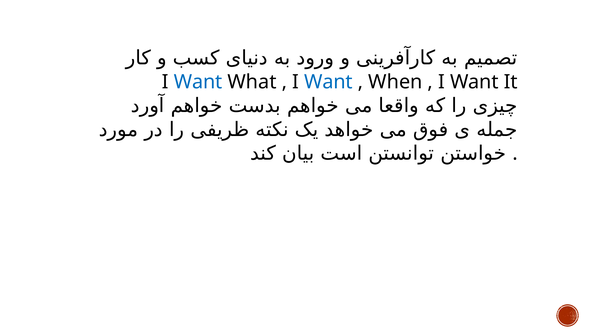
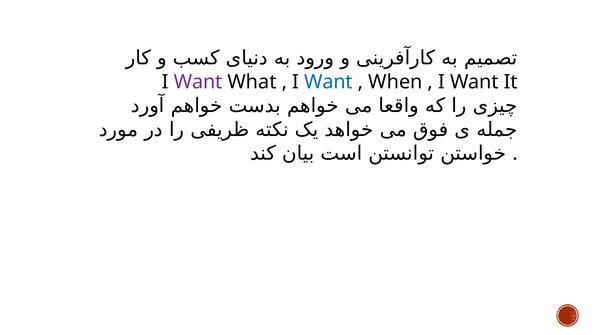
Want colour: blue -> purple (198, 82)
